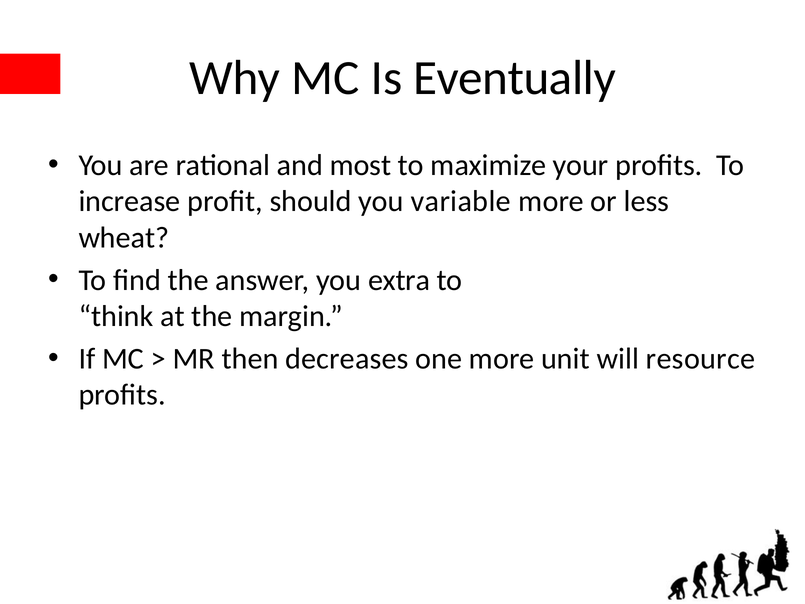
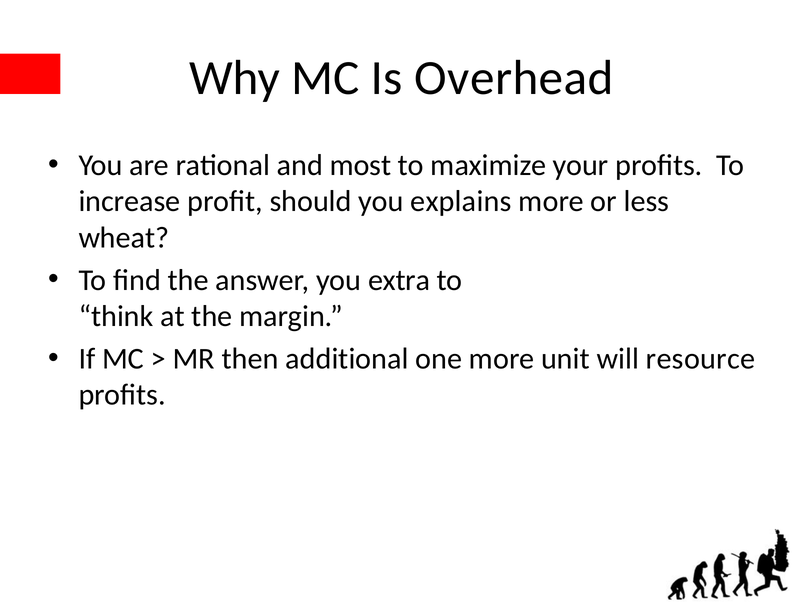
Eventually: Eventually -> Overhead (514, 78)
variable: variable -> explains (461, 201)
decreases: decreases -> additional (347, 359)
